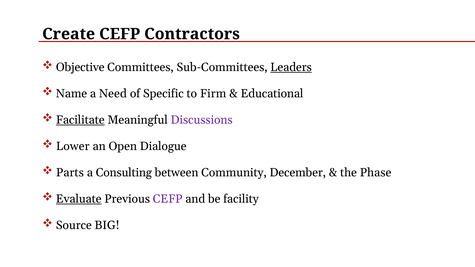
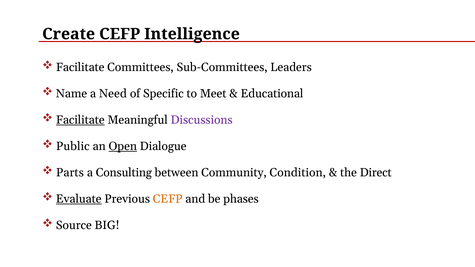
Contractors: Contractors -> Intelligence (192, 34)
Objective: Objective -> Facilitate (80, 67)
Leaders underline: present -> none (291, 67)
Firm: Firm -> Meet (213, 94)
Lower: Lower -> Public (73, 146)
Open underline: none -> present (123, 146)
December: December -> Condition (298, 173)
Phase: Phase -> Direct (376, 173)
CEFP colour: purple -> orange (168, 199)
facility: facility -> phases (241, 199)
